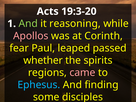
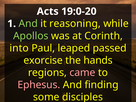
19:3-20: 19:3-20 -> 19:0-20 (79, 11)
Apollos colour: pink -> light green (31, 36)
fear: fear -> into (19, 48)
whether: whether -> exorcise (43, 60)
spirits: spirits -> hands (98, 60)
Ephesus colour: light blue -> pink (39, 85)
